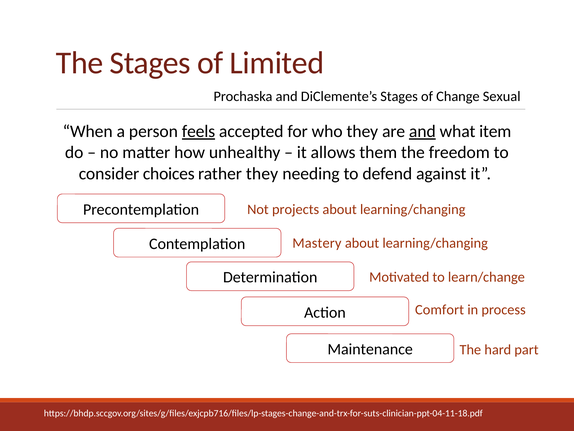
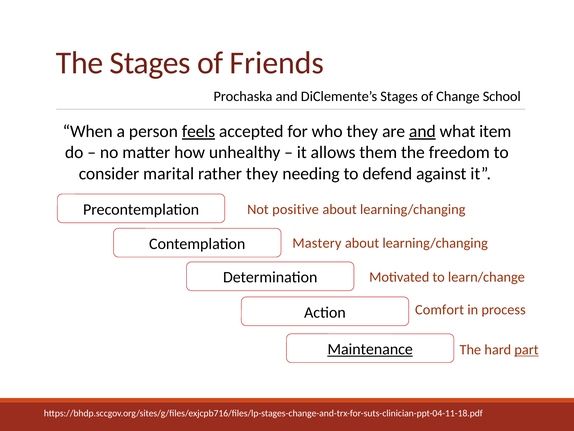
Limited: Limited -> Friends (277, 63)
Sexual: Sexual -> School (502, 96)
choices: choices -> marital (169, 173)
projects: projects -> positive (296, 209)
Maintenance underline: none -> present (370, 349)
part underline: none -> present (526, 349)
